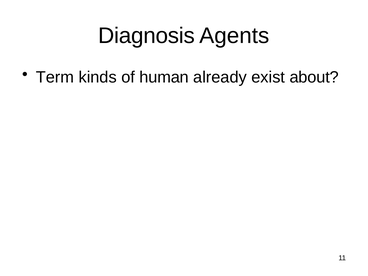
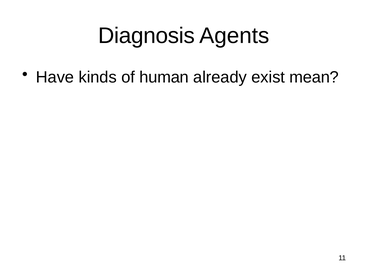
Term: Term -> Have (55, 77)
about: about -> mean (314, 77)
